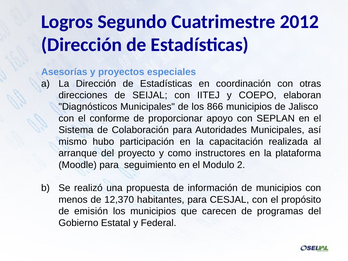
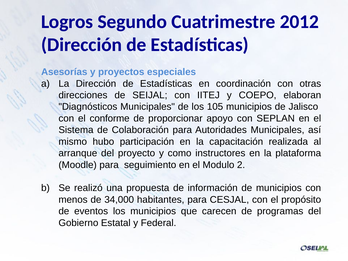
866: 866 -> 105 (215, 107)
12,370: 12,370 -> 34,000 (119, 200)
emisión: emisión -> eventos (91, 211)
